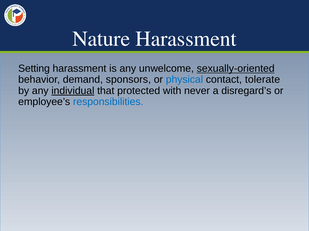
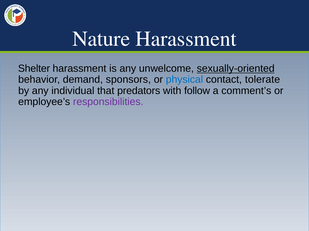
Setting: Setting -> Shelter (34, 69)
individual underline: present -> none (73, 91)
protected: protected -> predators (139, 91)
never: never -> follow (197, 91)
disregard’s: disregard’s -> comment’s (246, 91)
responsibilities colour: blue -> purple (108, 102)
